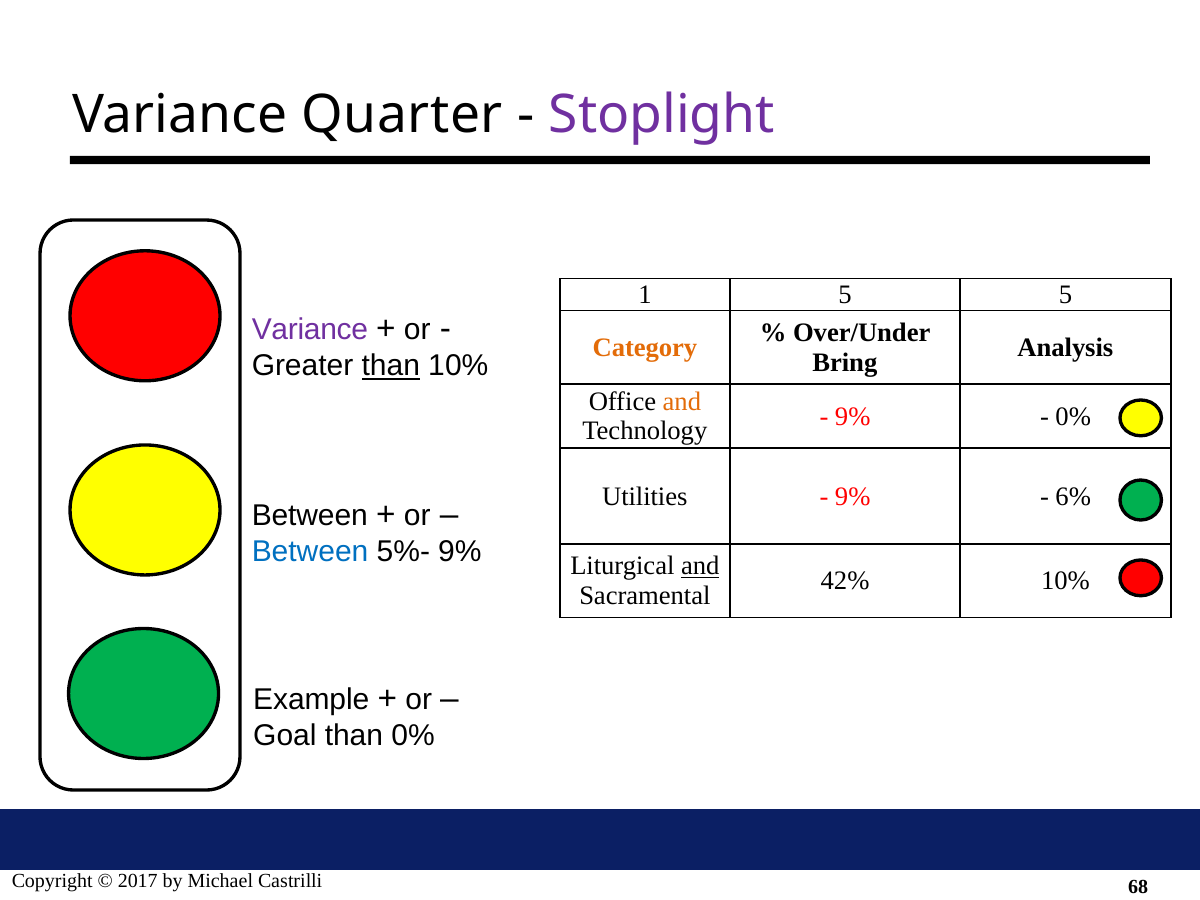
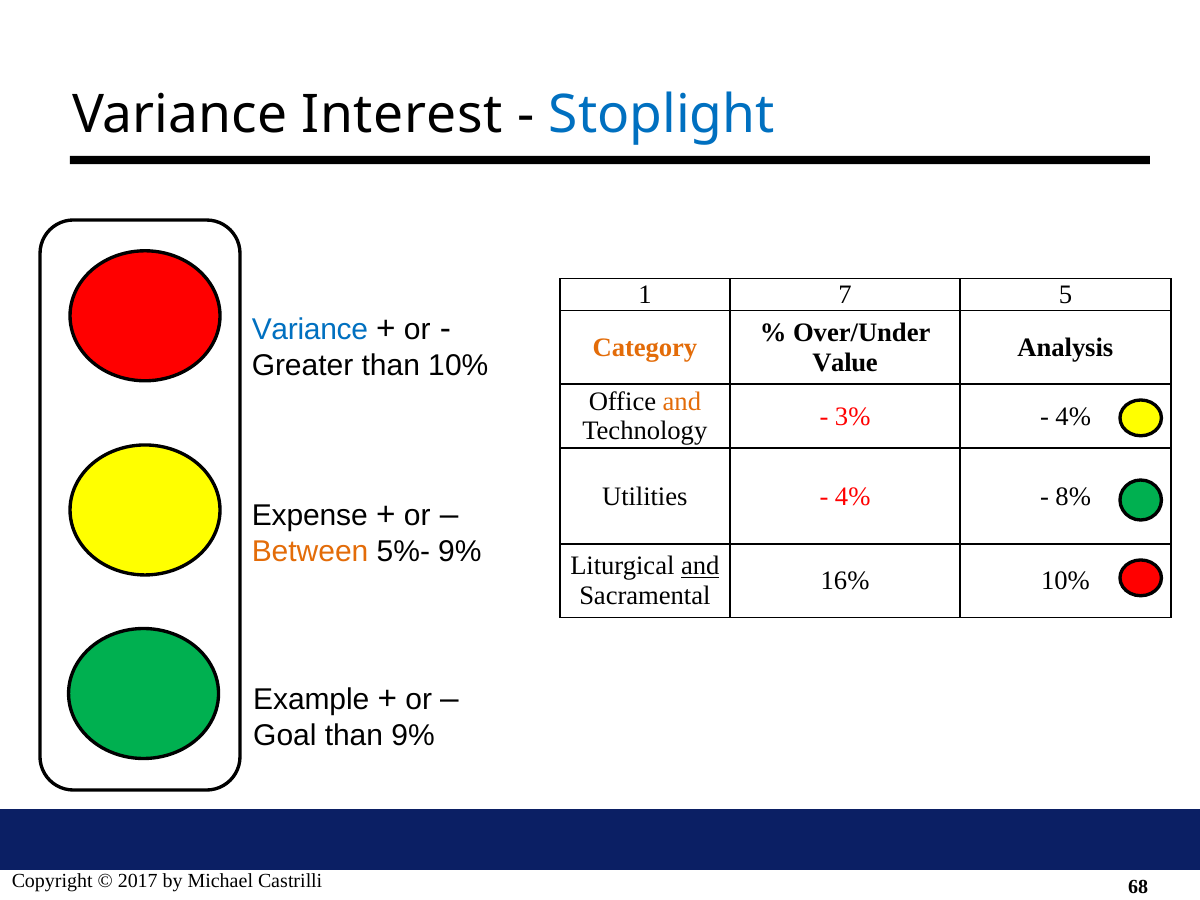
Quarter: Quarter -> Interest (402, 115)
Stoplight colour: purple -> blue (662, 115)
1 5: 5 -> 7 (845, 295)
Variance colour: purple -> blue (310, 329)
Bring: Bring -> Value (845, 362)
than underline: present -> none (391, 366)
9%: 9% -> 3% (853, 416)
0%: 0% -> 4% (1073, 416)
9%: 9% -> 4% (853, 496)
6%: 6% -> 8% (1073, 496)
Between: Between -> Expense (310, 515)
Between colour: blue -> orange (310, 552)
42%: 42% -> 16% (845, 581)
than 0%: 0% -> 9% (413, 736)
